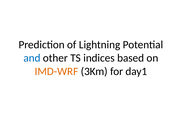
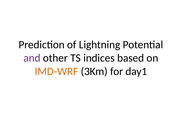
and colour: blue -> purple (32, 58)
